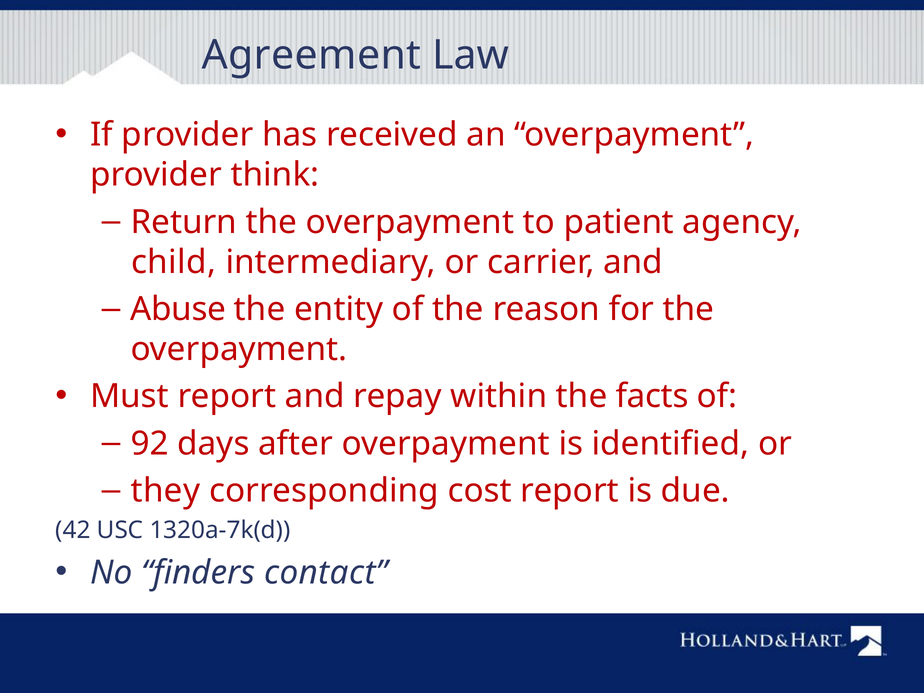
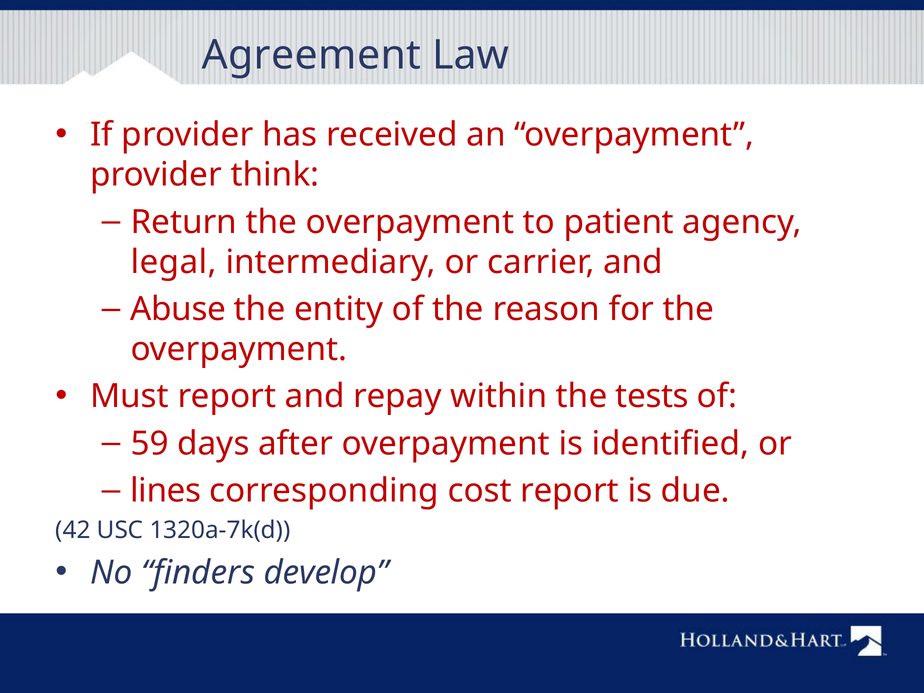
child: child -> legal (174, 262)
facts: facts -> tests (652, 396)
92: 92 -> 59 (150, 444)
they: they -> lines (166, 491)
contact: contact -> develop (326, 572)
